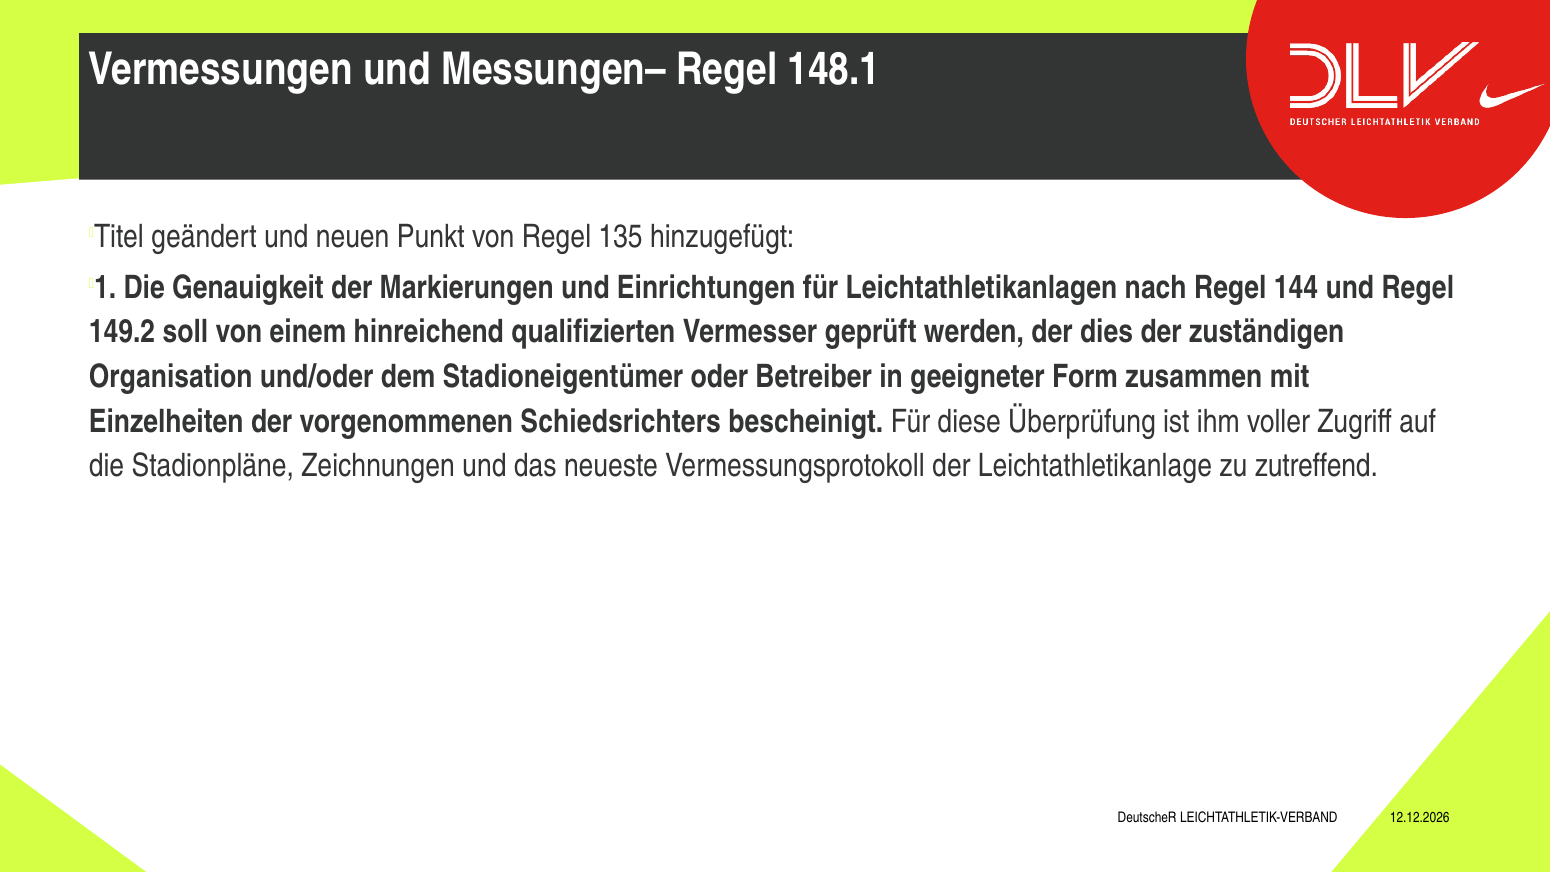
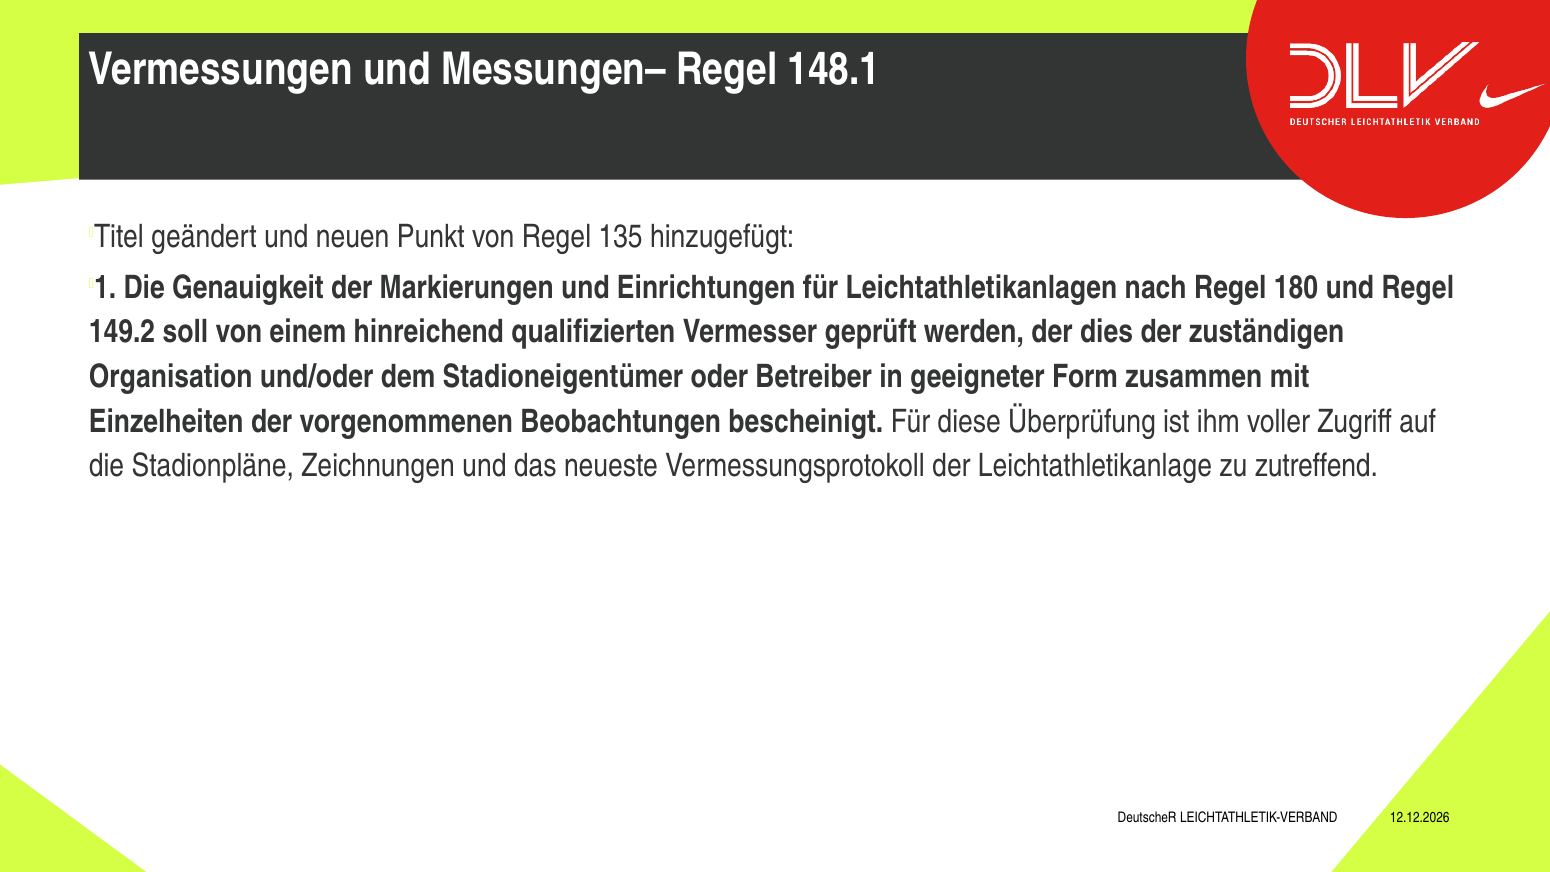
144: 144 -> 180 (1296, 288)
Schiedsrichters: Schiedsrichters -> Beobachtungen (621, 421)
